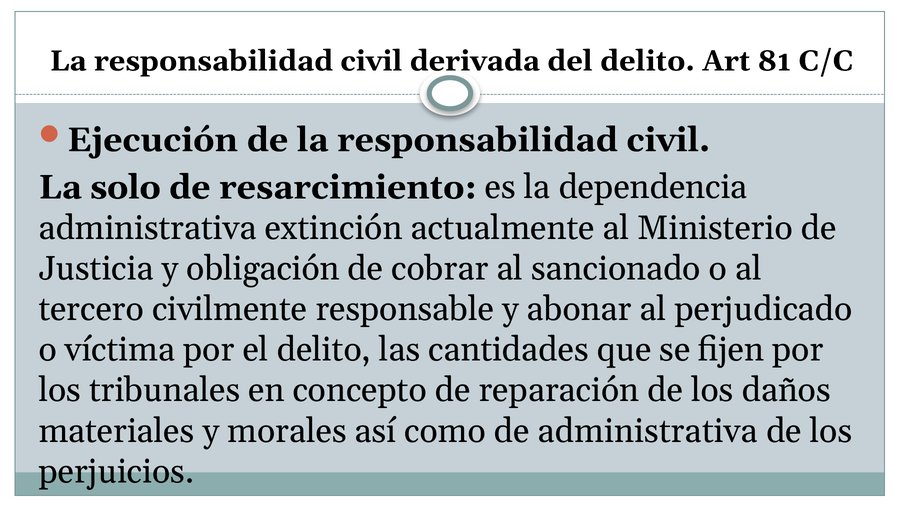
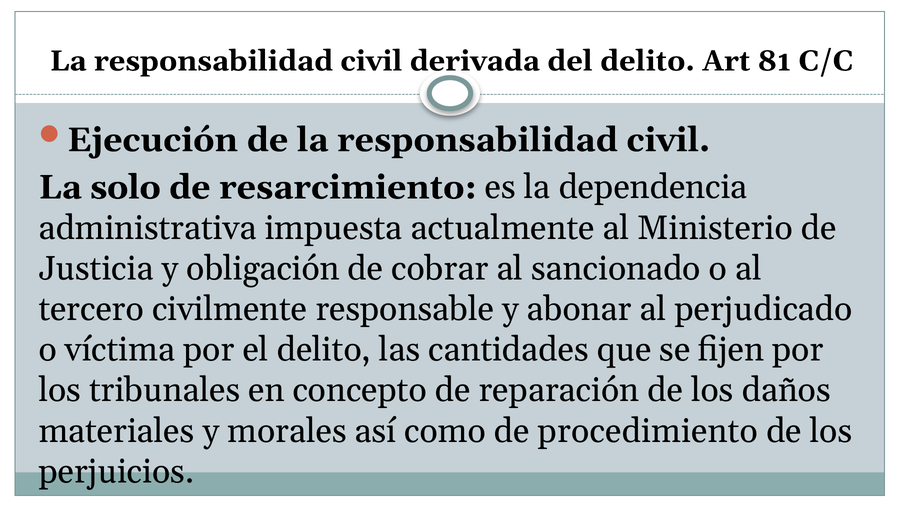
extinción: extinción -> impuesta (334, 228)
de administrativa: administrativa -> procedimiento (648, 430)
